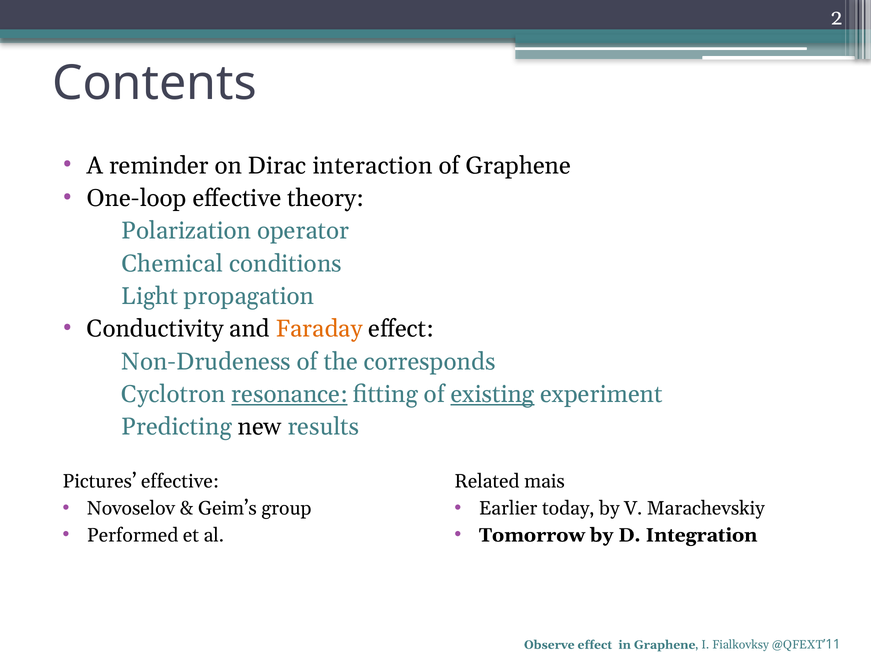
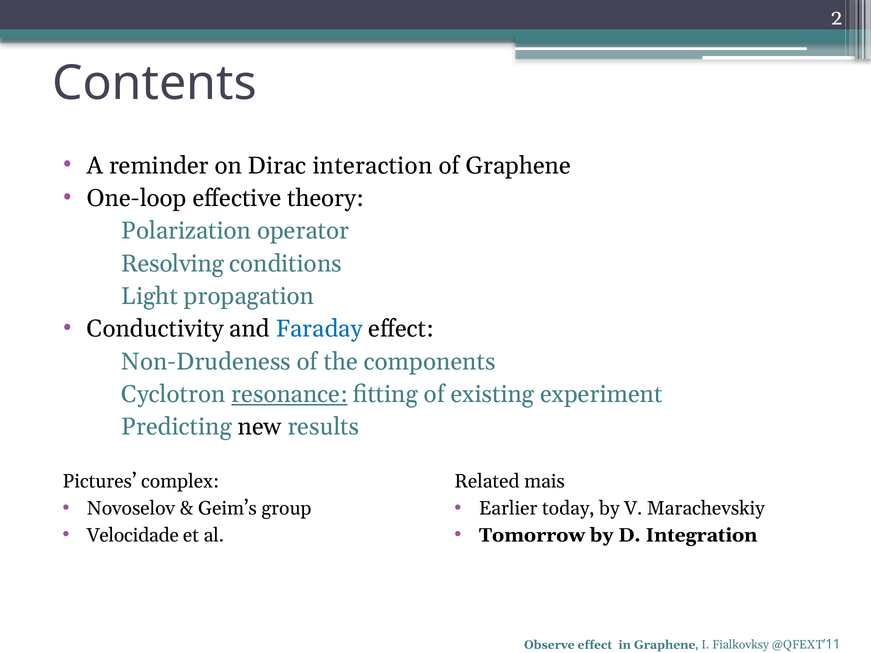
Chemical: Chemical -> Resolving (173, 264)
Faraday colour: orange -> blue (319, 329)
corresponds: corresponds -> components (430, 362)
existing underline: present -> none (492, 394)
Pictures effective: effective -> complex (180, 482)
Performed: Performed -> Velocidade (133, 535)
